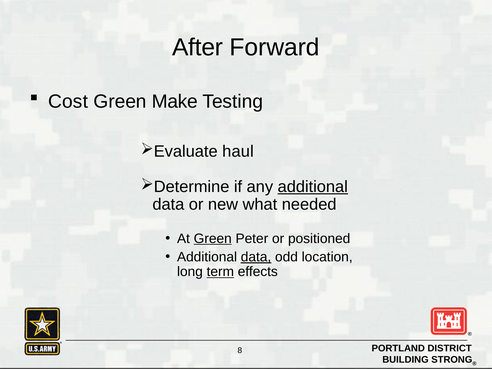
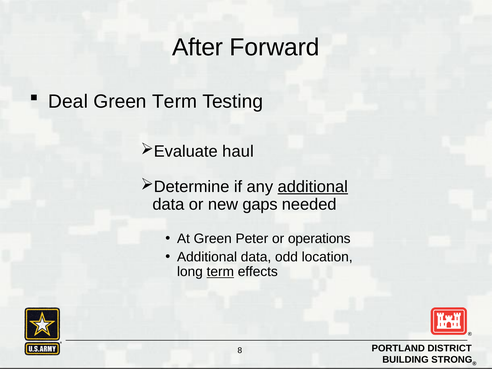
Cost: Cost -> Deal (68, 101)
Green Make: Make -> Term (175, 101)
what: what -> gaps (260, 205)
Green underline: present -> none (213, 239)
positioned: positioned -> operations (319, 239)
data underline: present -> none (256, 257)
